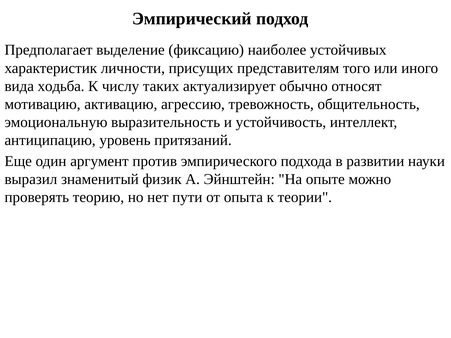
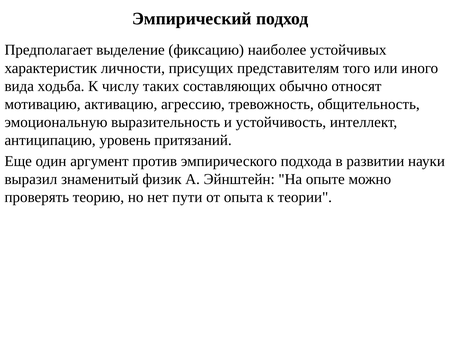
актуализирует: актуализирует -> составляющих (229, 86)
